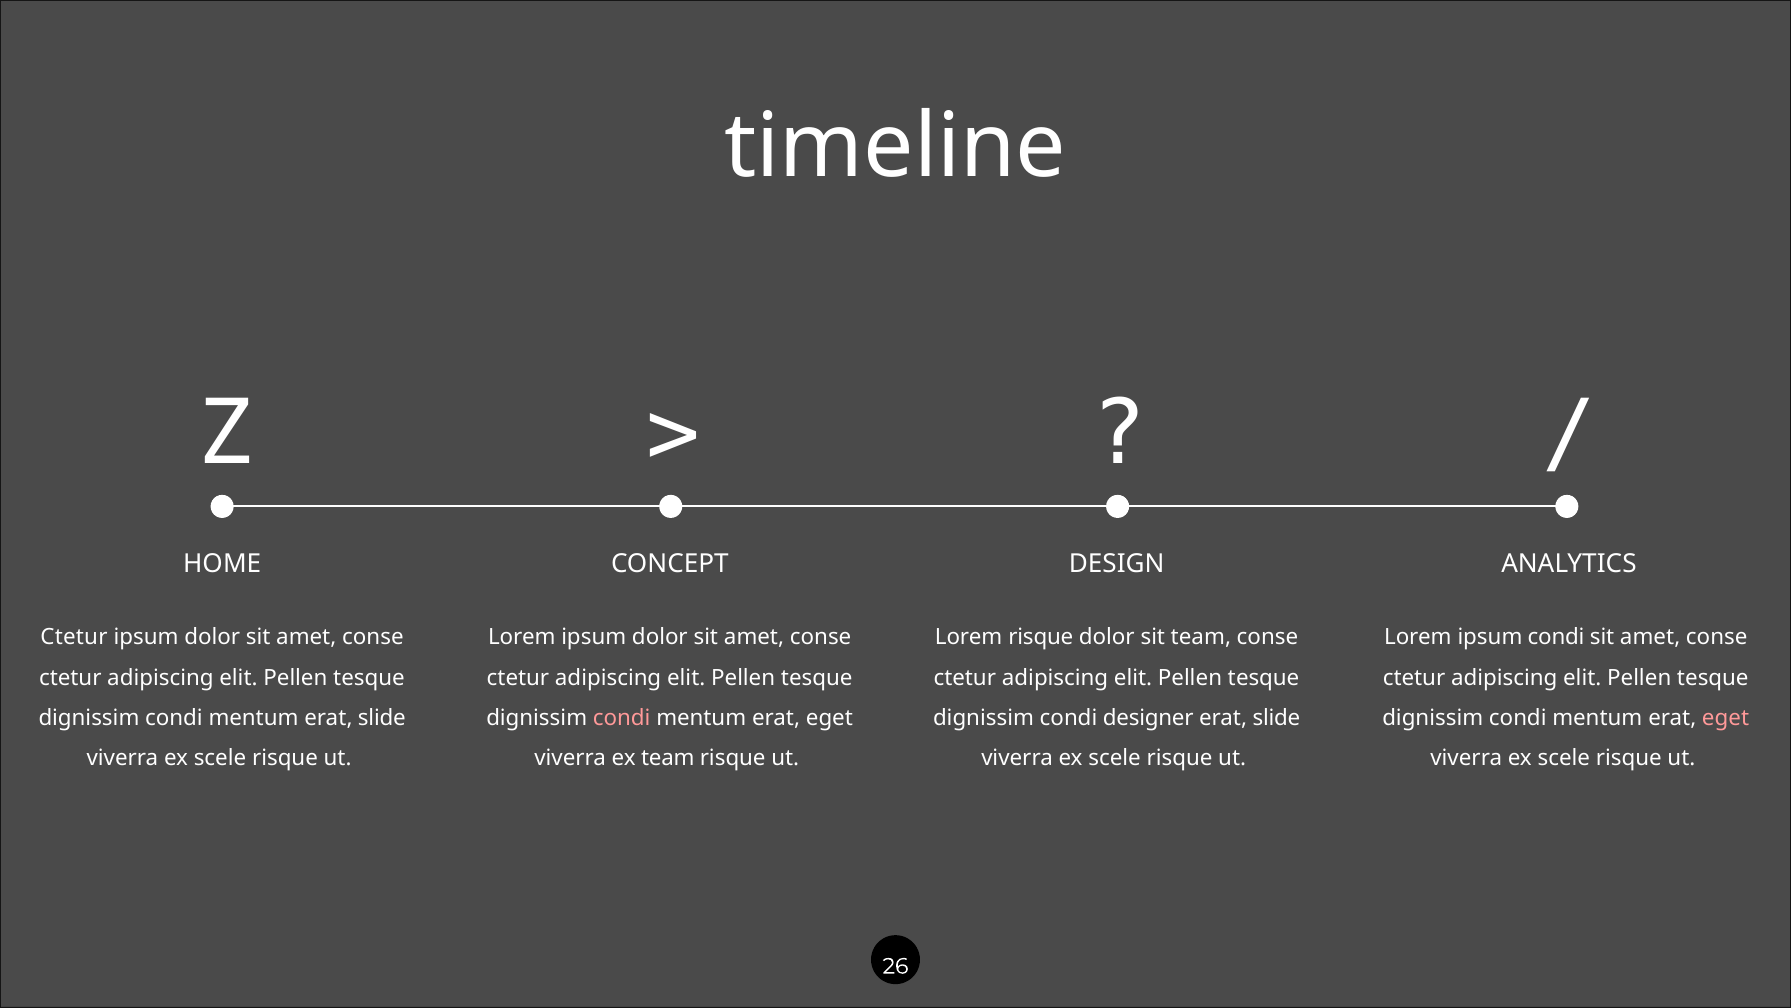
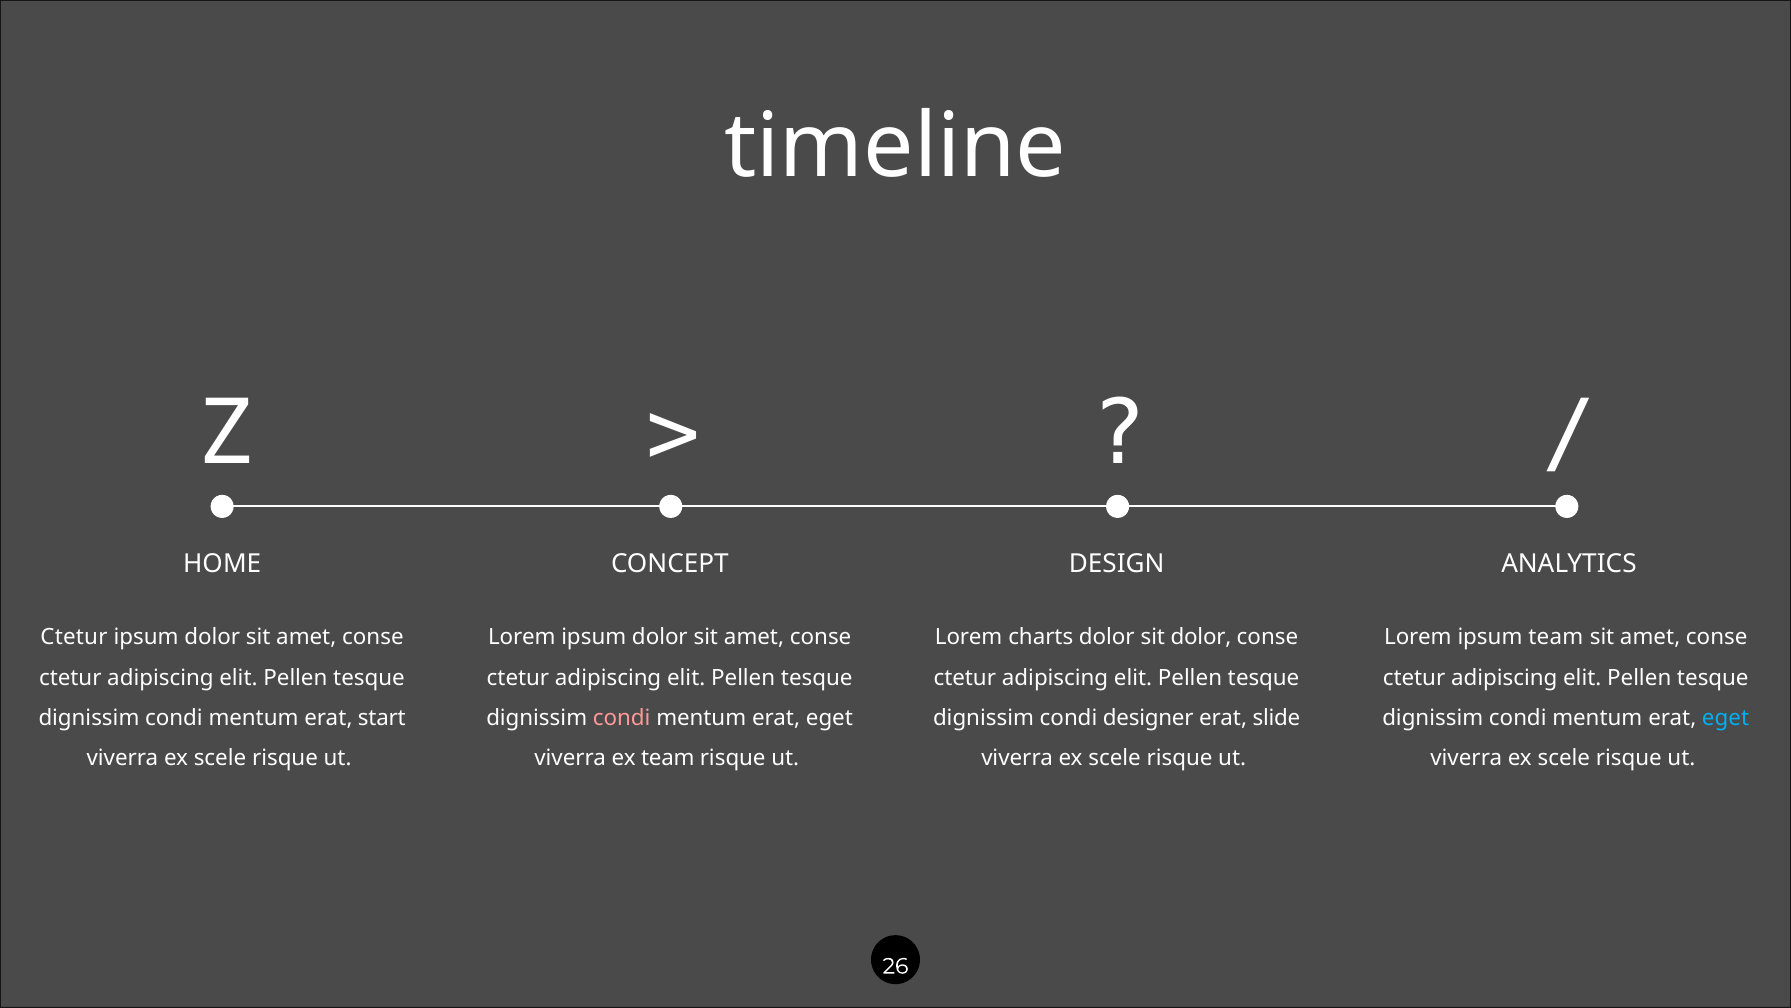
Lorem risque: risque -> charts (1041, 637)
sit team: team -> dolor (1201, 637)
ipsum condi: condi -> team (1556, 637)
mentum erat slide: slide -> start (382, 718)
eget colour: pink -> light blue (1726, 718)
